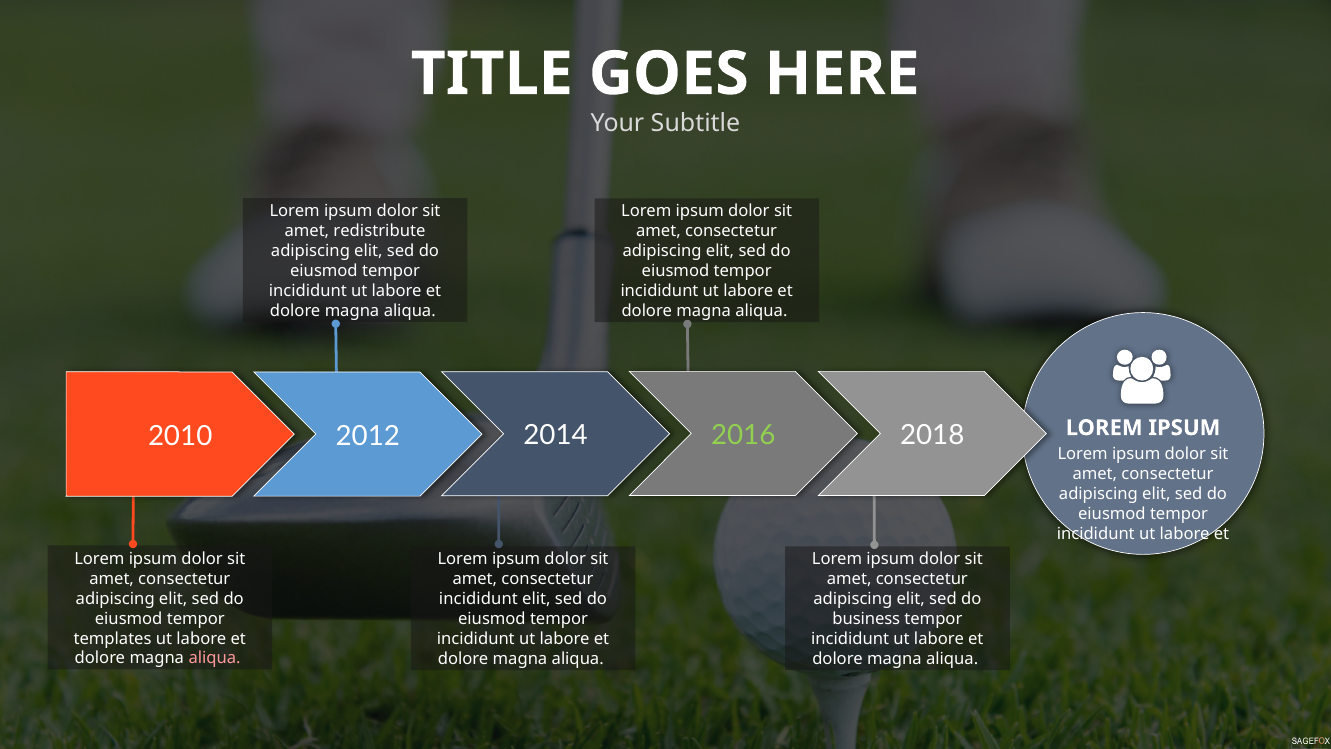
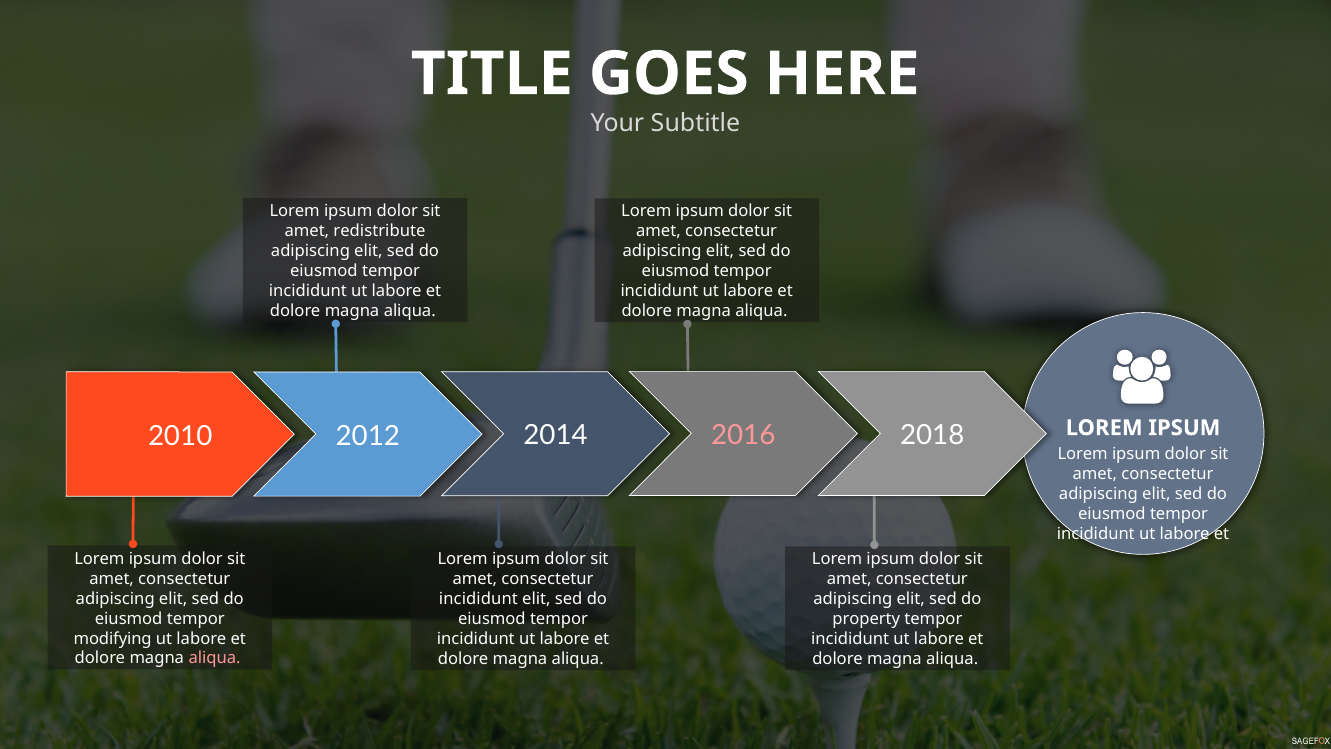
2016 colour: light green -> pink (743, 435)
business: business -> property (866, 619)
templates: templates -> modifying (113, 638)
